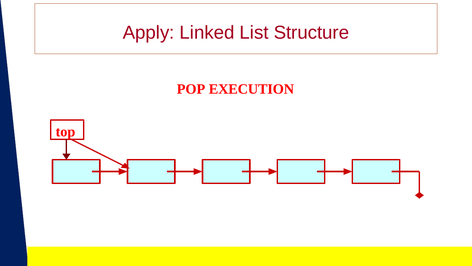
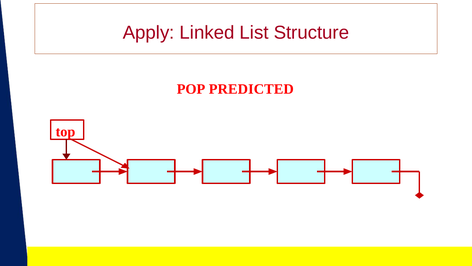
EXECUTION: EXECUTION -> PREDICTED (251, 89)
